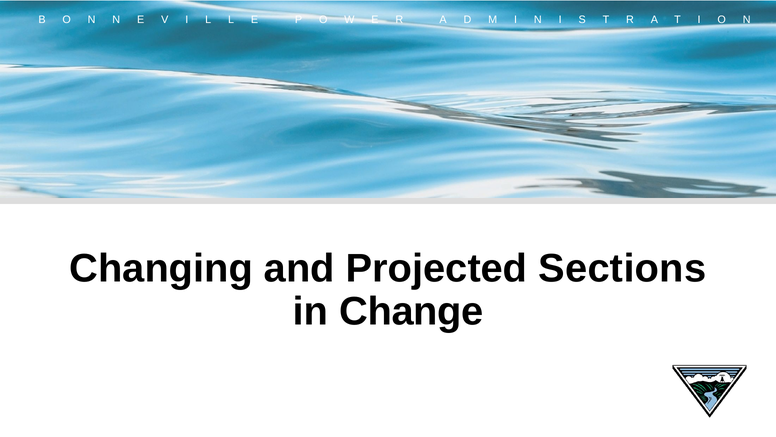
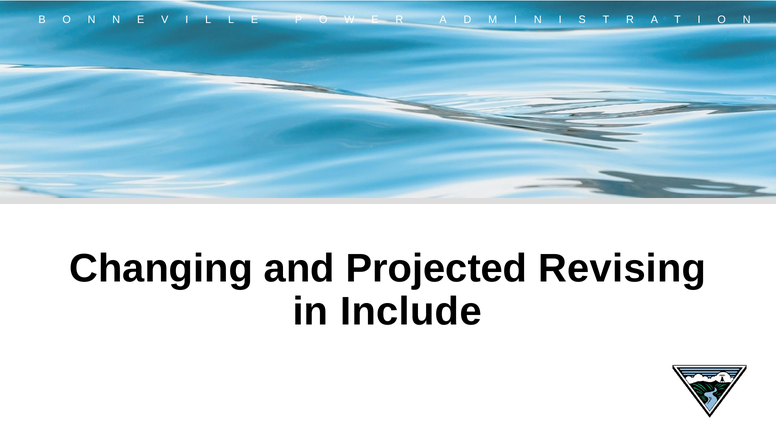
Sections: Sections -> Revising (622, 268)
Change: Change -> Include (411, 311)
